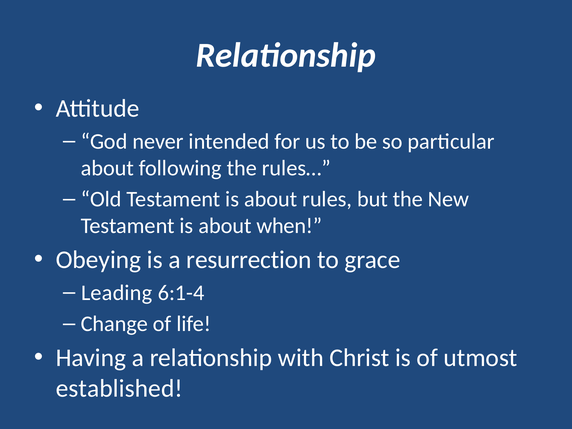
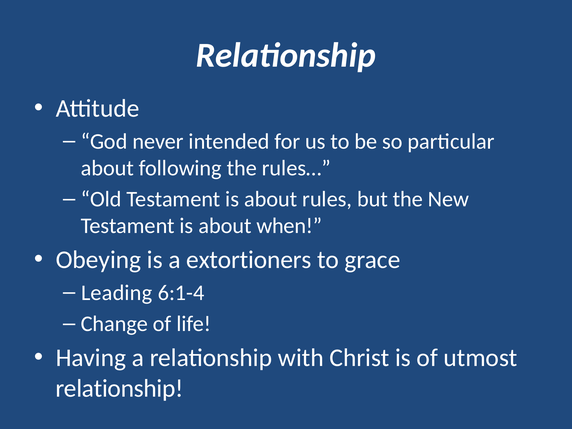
resurrection: resurrection -> extortioners (249, 260)
established: established -> relationship (119, 388)
